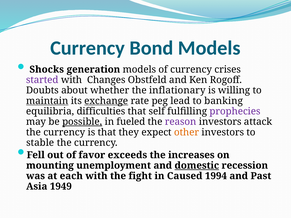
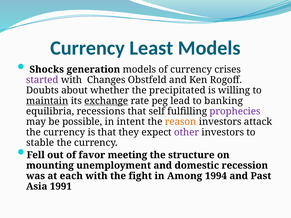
Bond: Bond -> Least (151, 48)
inflationary: inflationary -> precipitated (177, 90)
difficulties: difficulties -> recessions (101, 111)
possible underline: present -> none (82, 122)
fueled: fueled -> intent (131, 122)
reason colour: purple -> orange (181, 122)
other colour: orange -> purple (187, 132)
exceeds: exceeds -> meeting (127, 155)
increases: increases -> structure (191, 155)
domestic underline: present -> none (197, 166)
Caused: Caused -> Among (185, 176)
1949: 1949 -> 1991 (61, 187)
